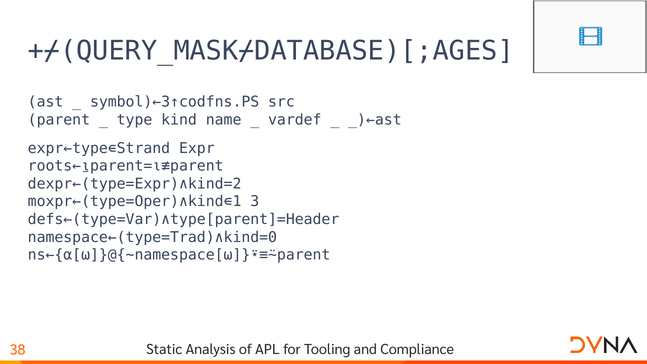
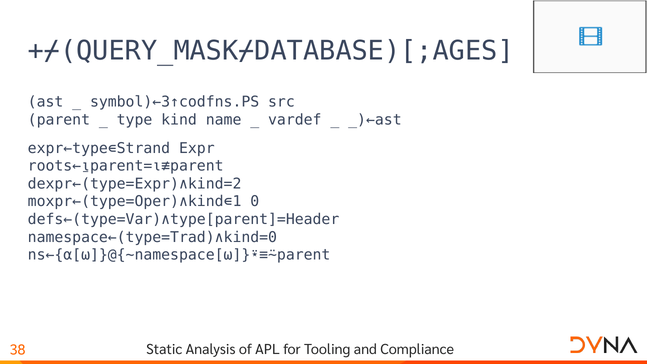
3: 3 -> 0 (255, 202)
